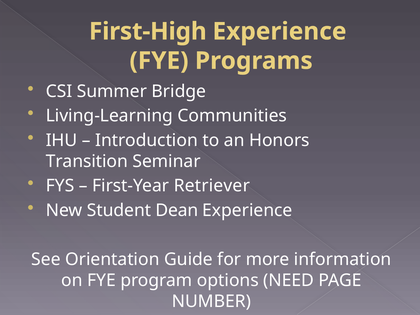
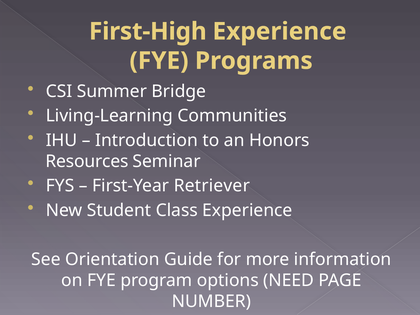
Transition: Transition -> Resources (87, 161)
Dean: Dean -> Class (177, 210)
